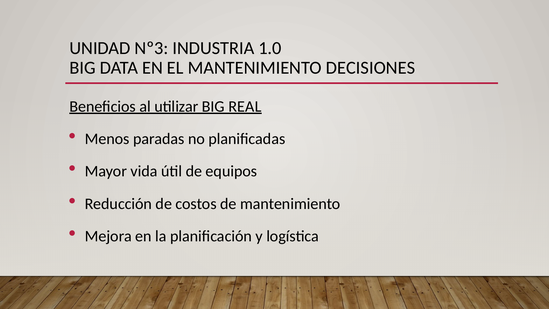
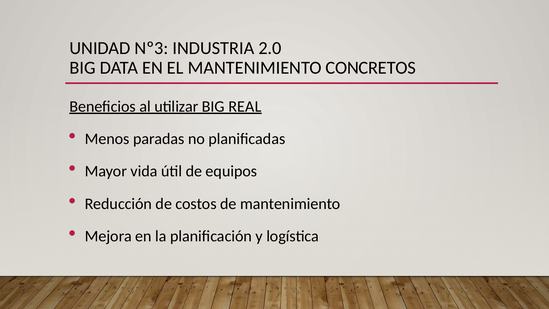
1.0: 1.0 -> 2.0 (270, 48)
DECISIONES: DECISIONES -> CONCRETOS (371, 68)
